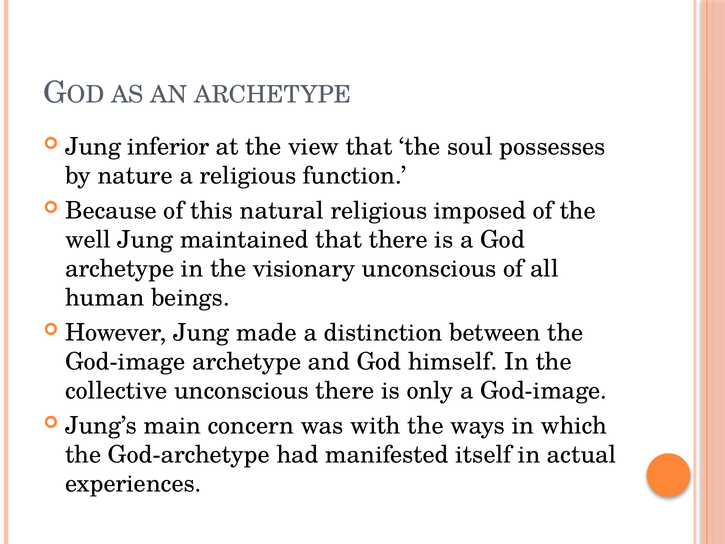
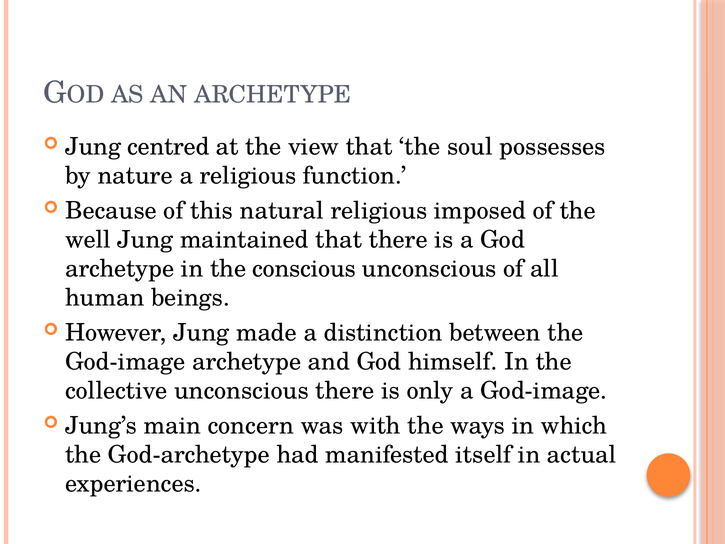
inferior: inferior -> centred (168, 147)
visionary: visionary -> conscious (304, 269)
